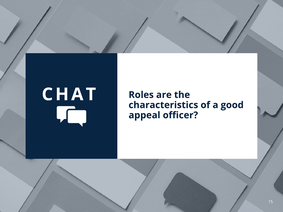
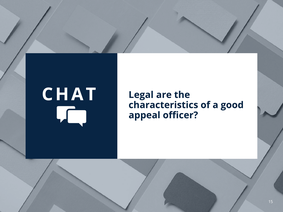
Roles: Roles -> Legal (141, 95)
